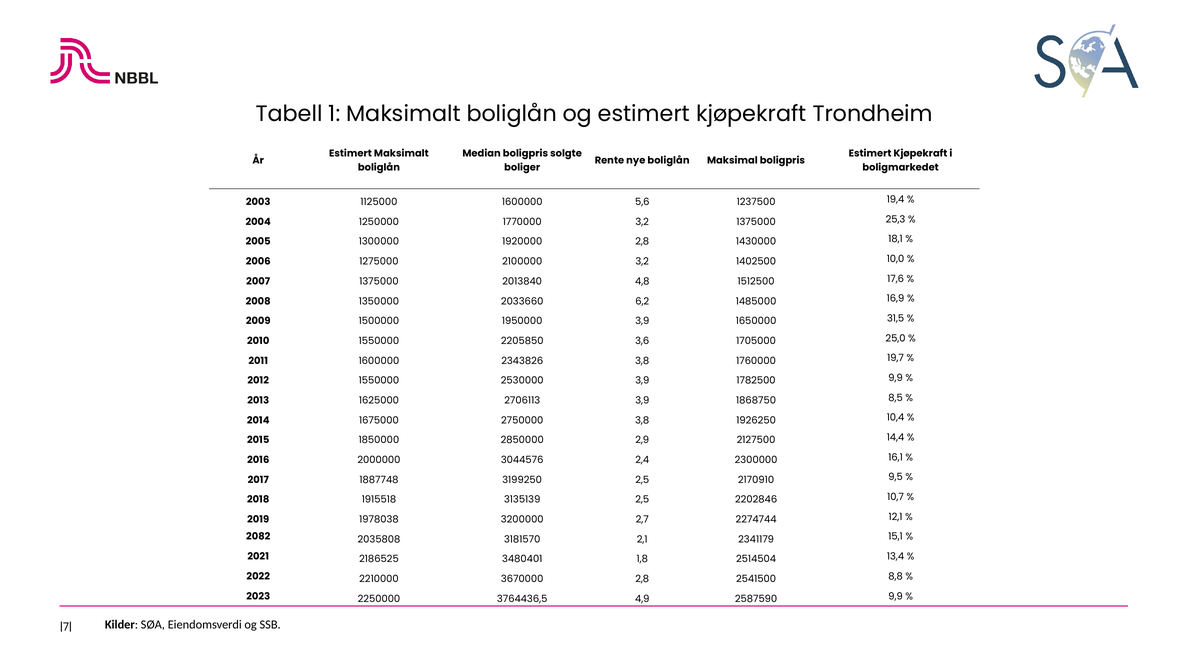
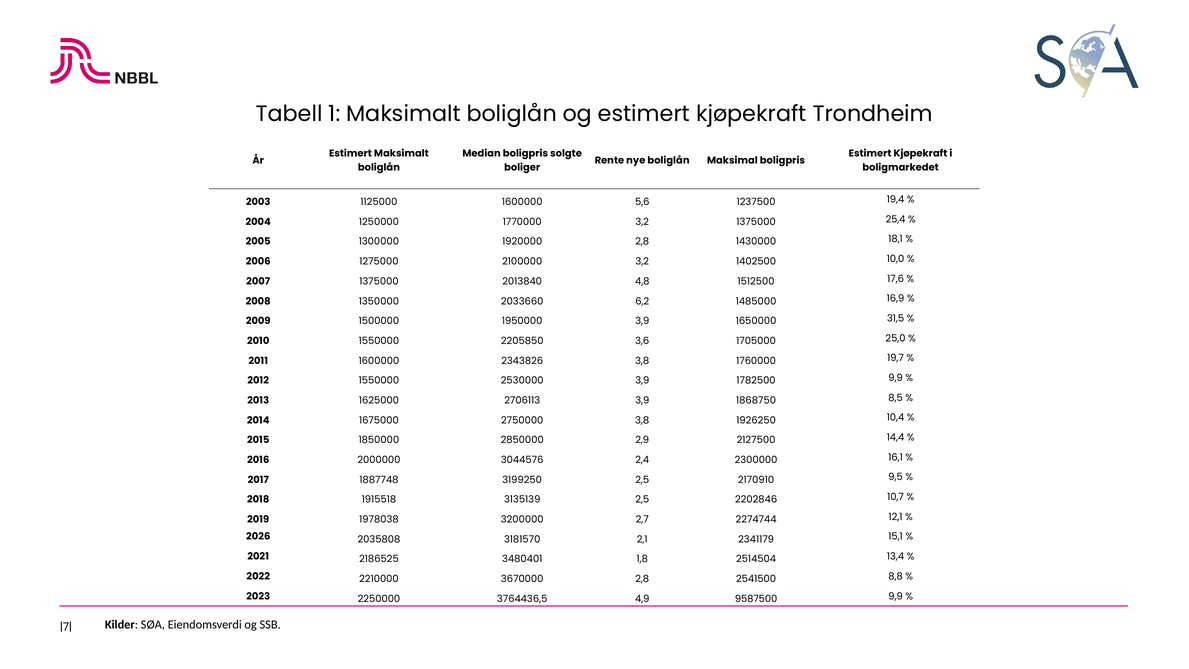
25,3: 25,3 -> 25,4 (896, 219)
2082: 2082 -> 2026 (258, 537)
2587590: 2587590 -> 9587500 (756, 599)
